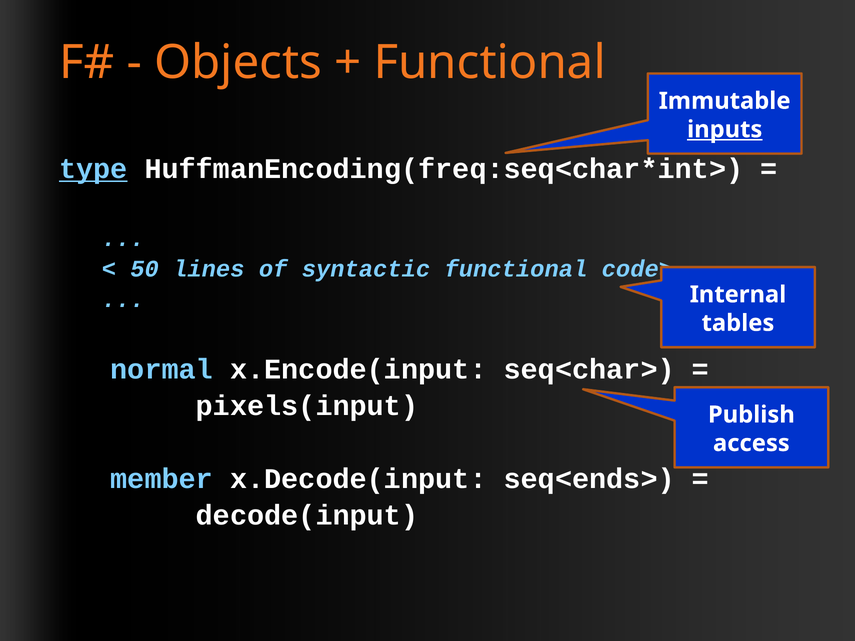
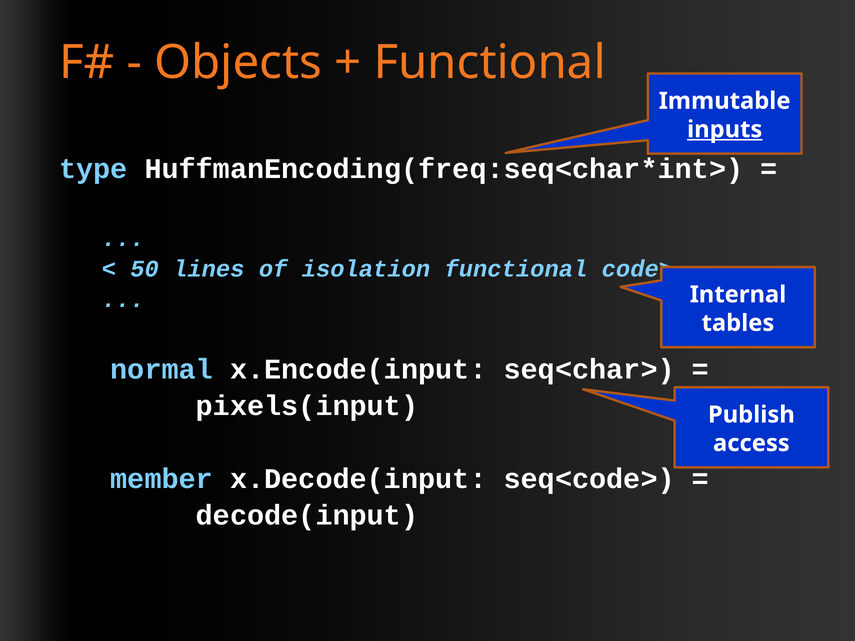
type underline: present -> none (93, 169)
syntactic: syntactic -> isolation (366, 269)
seq<ends>: seq<ends> -> seq<code> (589, 479)
